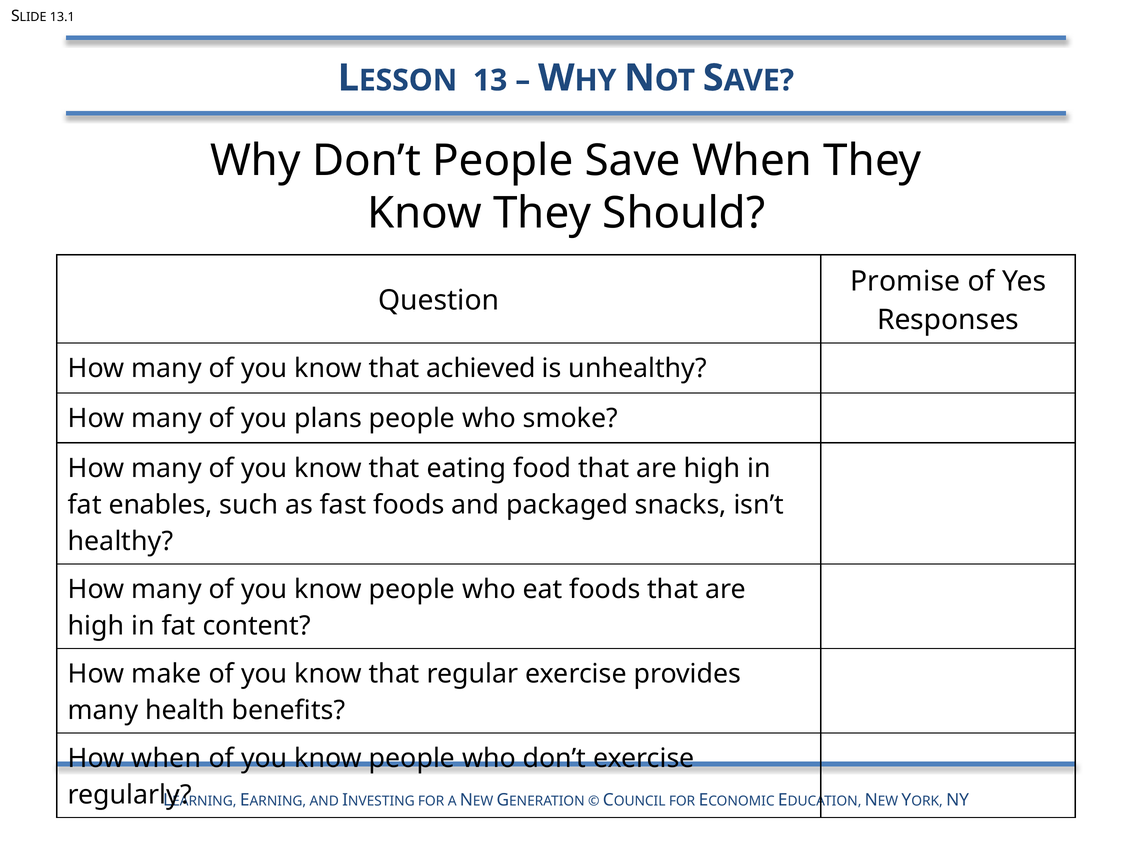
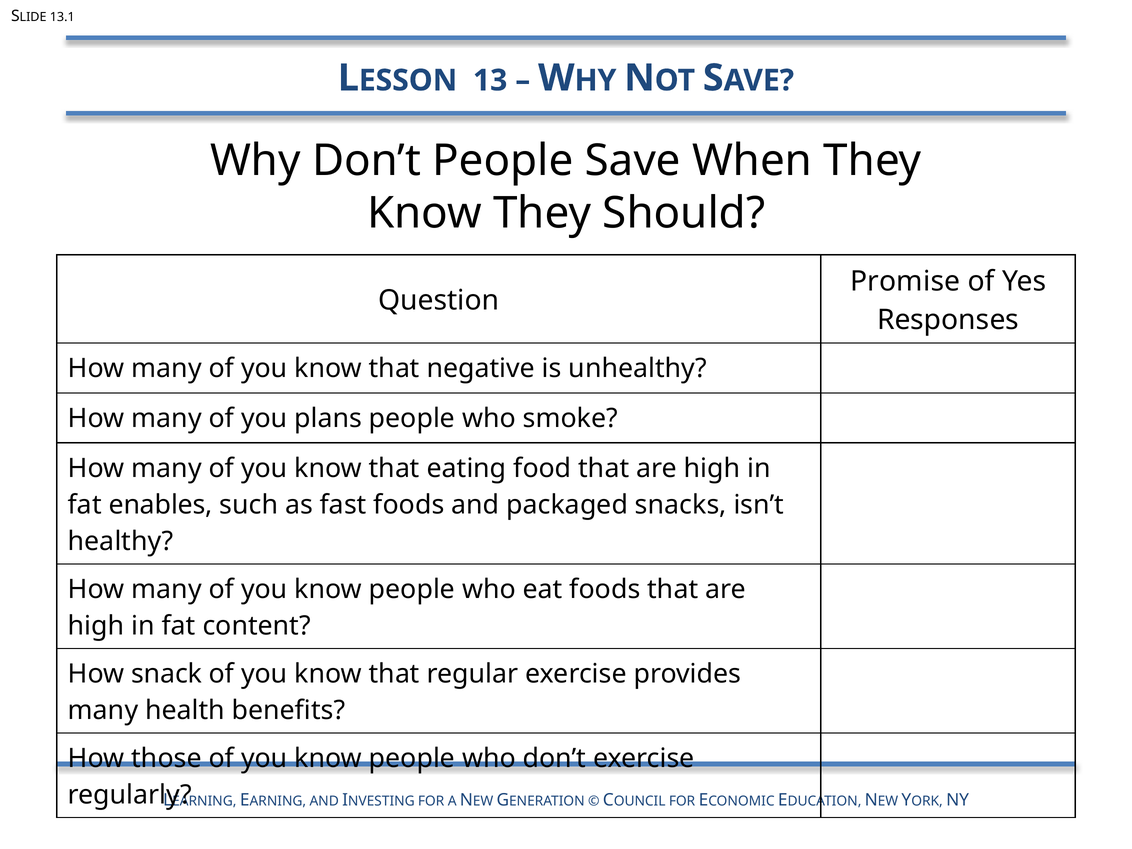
achieved: achieved -> negative (481, 369)
make: make -> snack (167, 674)
How when: when -> those (166, 759)
